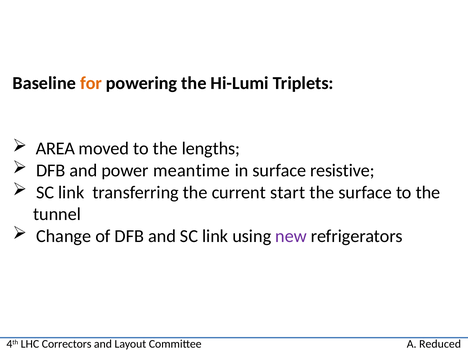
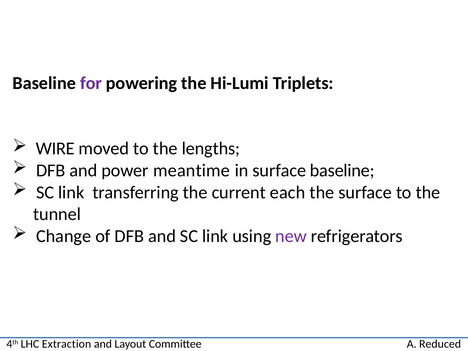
for colour: orange -> purple (91, 83)
AREA: AREA -> WIRE (55, 149)
surface resistive: resistive -> baseline (342, 171)
start: start -> each (288, 192)
Correctors: Correctors -> Extraction (67, 344)
